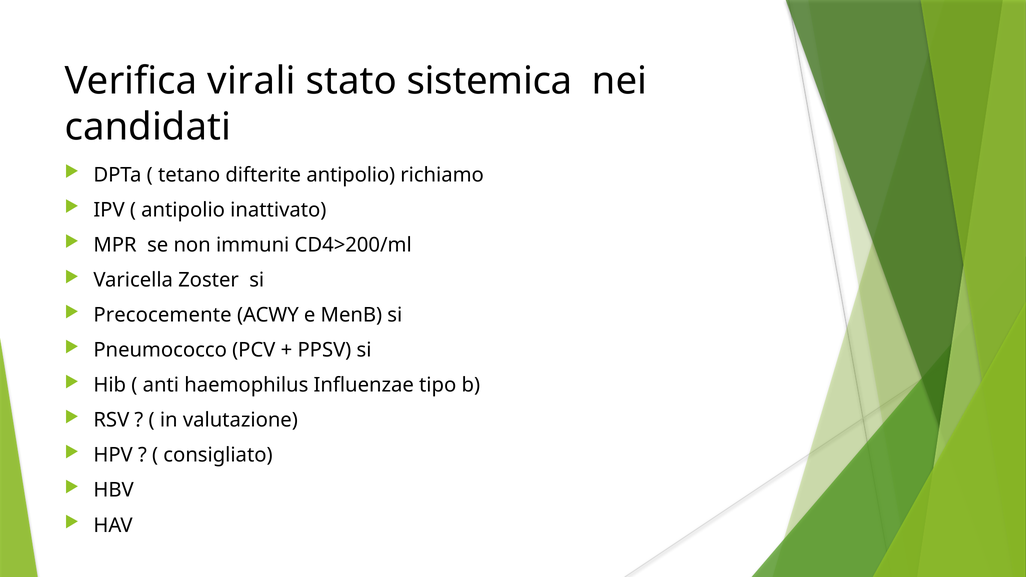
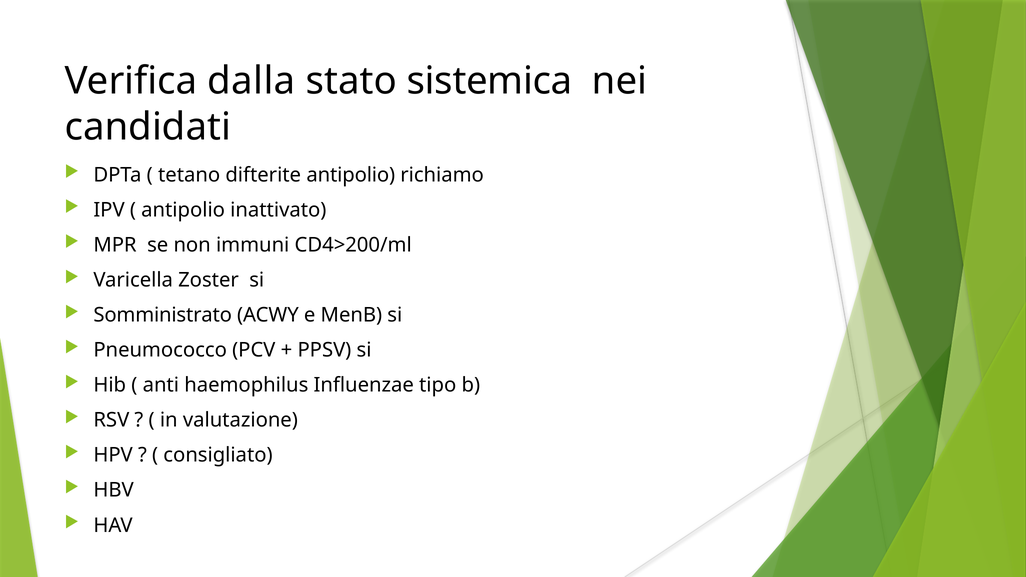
virali: virali -> dalla (251, 81)
Precocemente: Precocemente -> Somministrato (163, 315)
